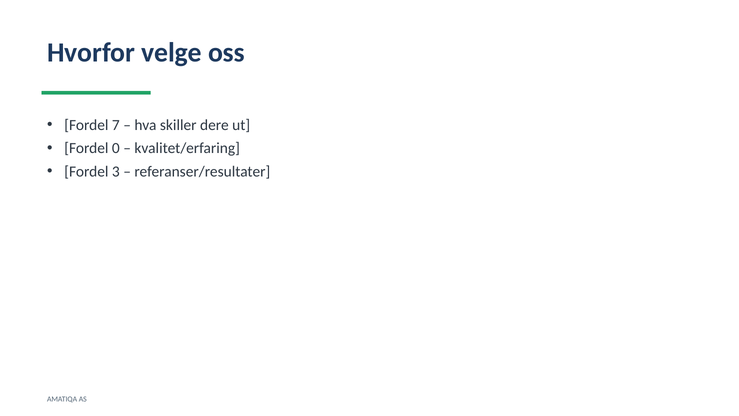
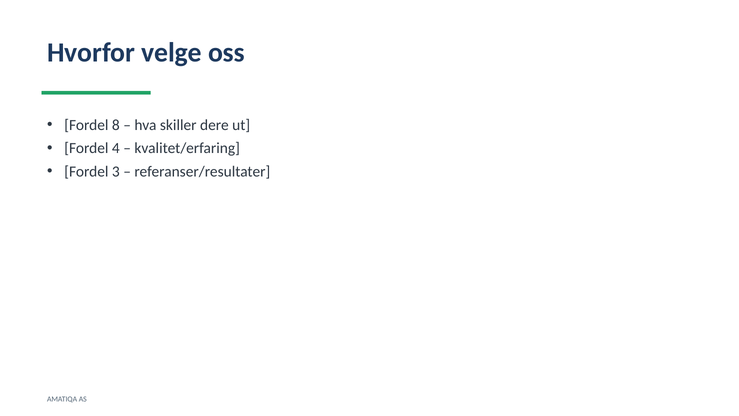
7: 7 -> 8 (116, 125)
0: 0 -> 4 (116, 148)
